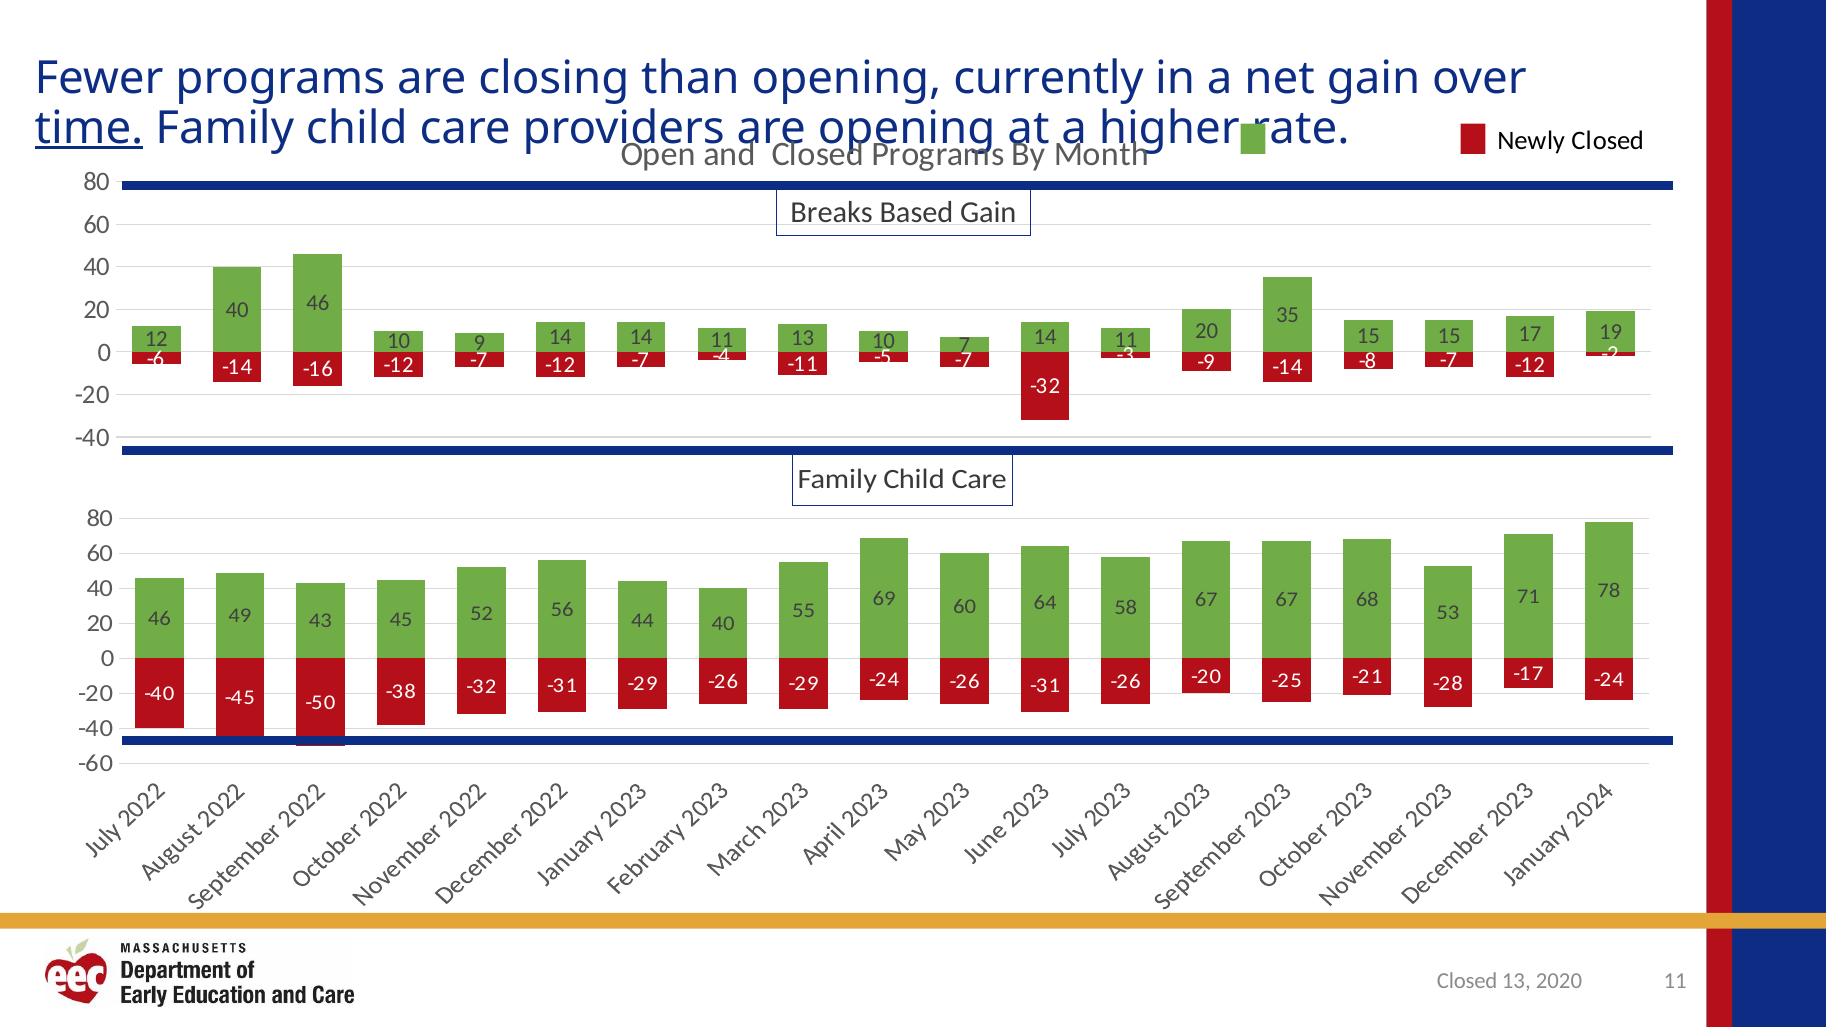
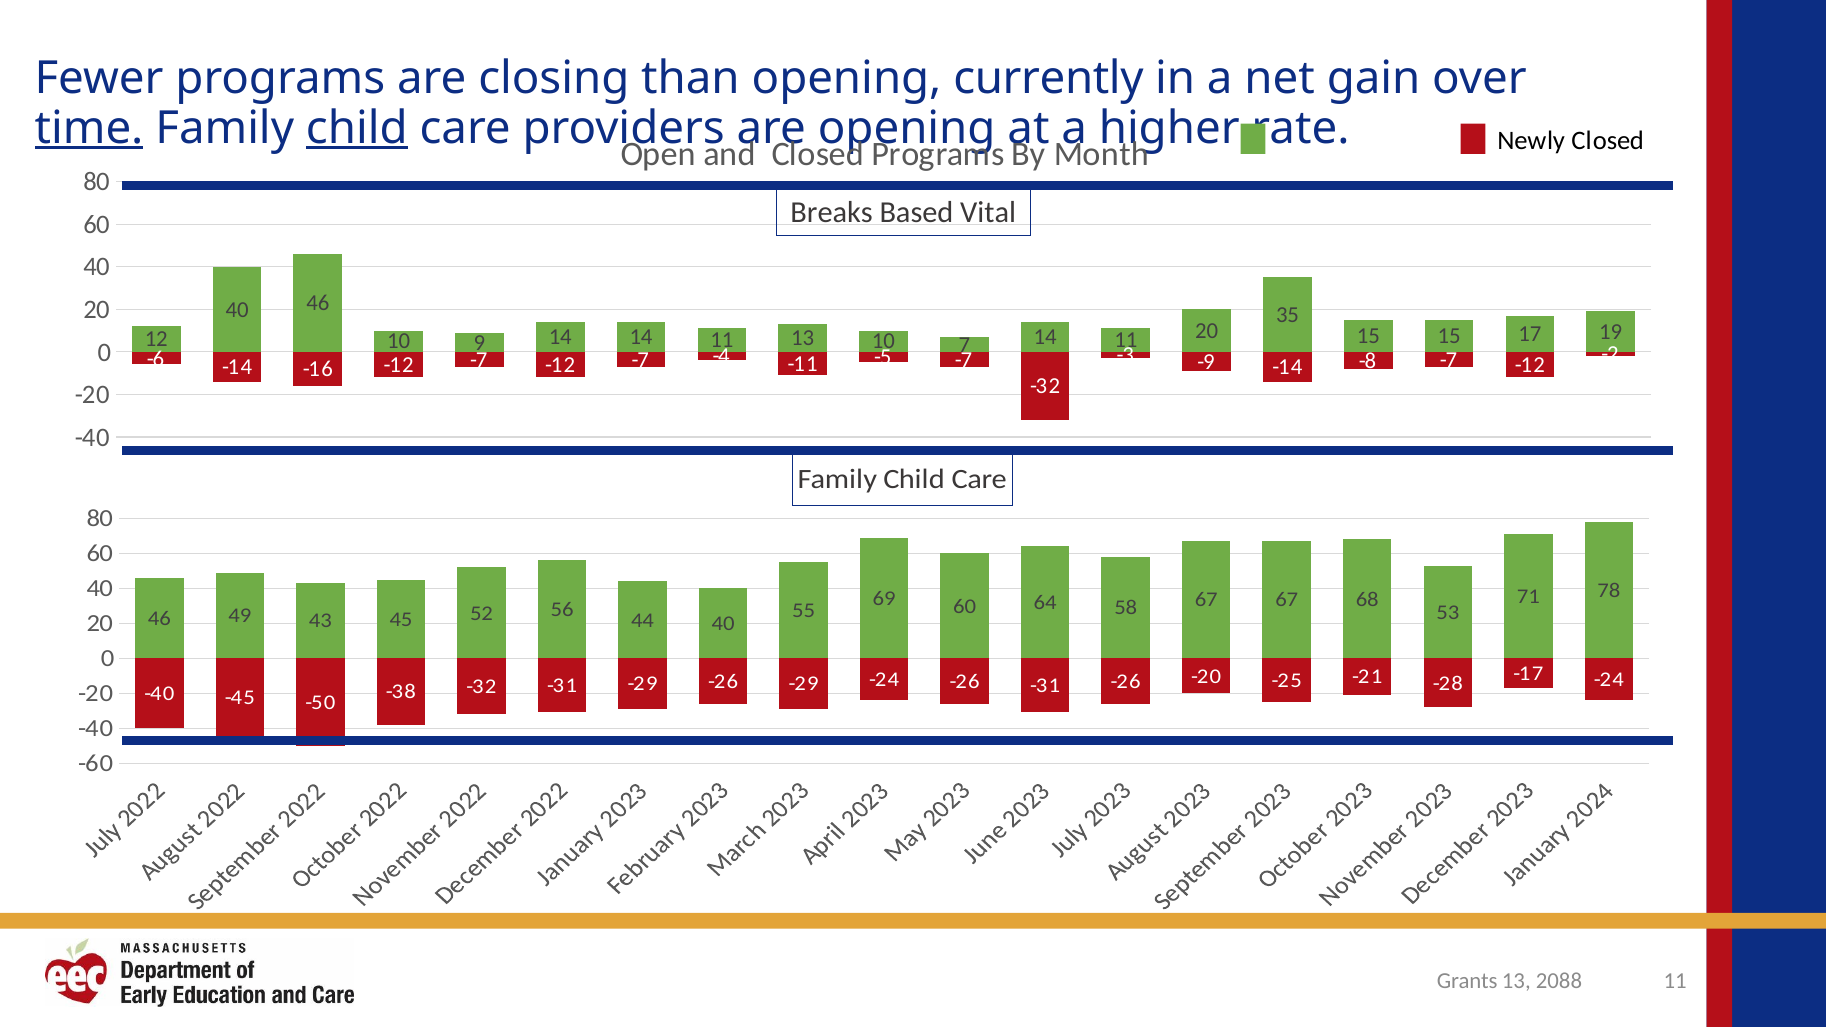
child underline: none -> present (357, 128)
Based Gain: Gain -> Vital (988, 213)
Closed: Closed -> Grants (1467, 981)
2020: 2020 -> 2088 (1559, 981)
